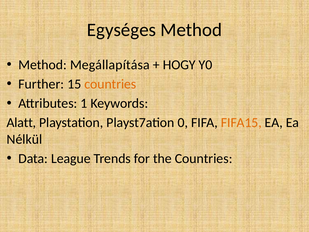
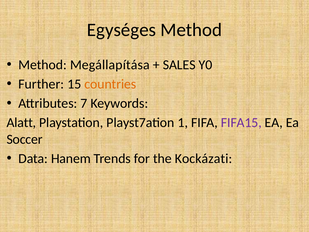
HOGY: HOGY -> SALES (179, 65)
1: 1 -> 7 (84, 103)
0: 0 -> 1 (183, 123)
FIFA15 colour: orange -> purple (241, 123)
Nélkül: Nélkül -> Soccer (25, 139)
League: League -> Hanem (71, 158)
the Countries: Countries -> Kockázati (204, 158)
